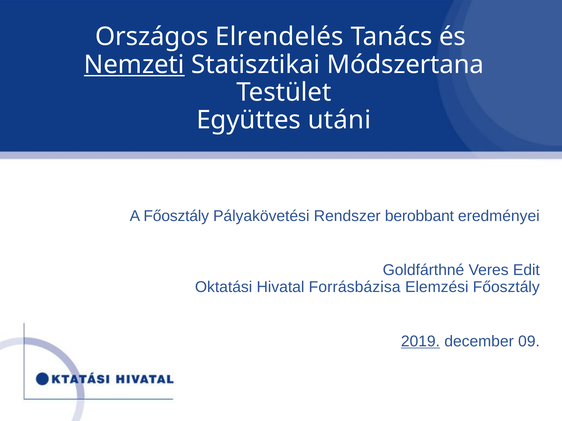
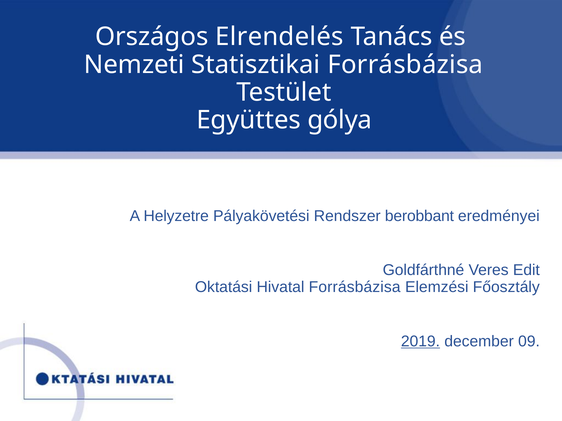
Nemzeti underline: present -> none (134, 65)
Statisztikai Módszertana: Módszertana -> Forrásbázisa (405, 65)
utáni: utáni -> gólya (340, 120)
A Főosztály: Főosztály -> Helyzetre (176, 216)
